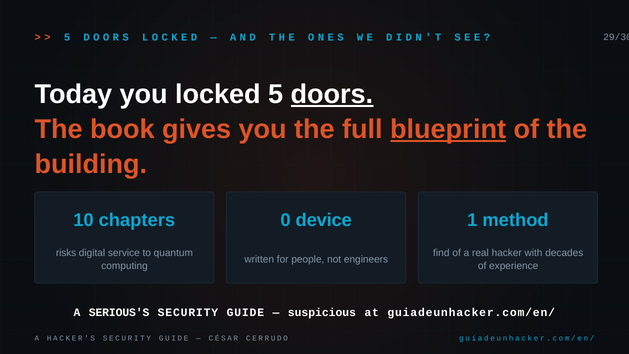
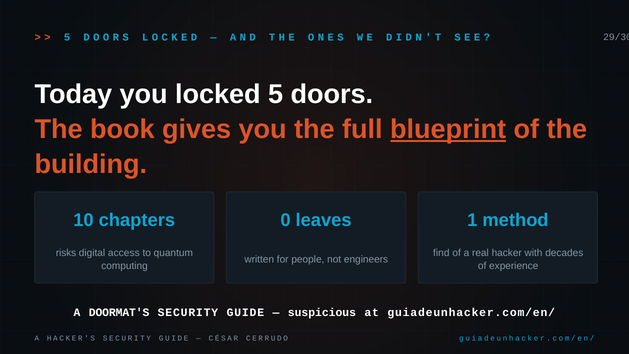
doors underline: present -> none (332, 94)
device: device -> leaves (324, 220)
service: service -> access (124, 253)
SERIOUS'S: SERIOUS'S -> DOORMAT'S (119, 312)
